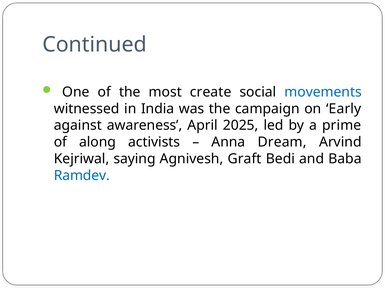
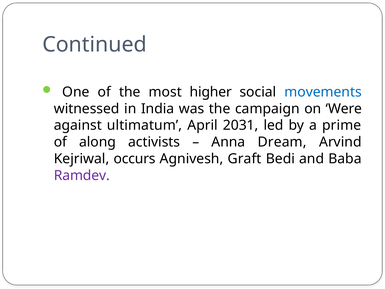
create: create -> higher (211, 92)
Early: Early -> Were (344, 109)
awareness: awareness -> ultimatum (145, 125)
2025: 2025 -> 2031 (241, 125)
saying: saying -> occurs (135, 159)
Ramdev colour: blue -> purple (82, 175)
